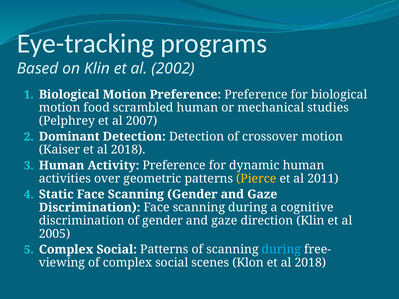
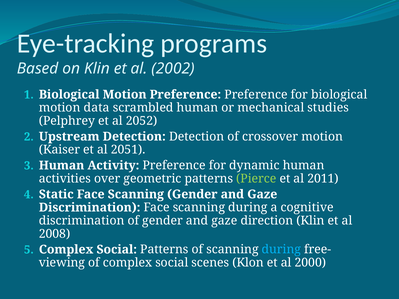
food: food -> data (97, 108)
2007: 2007 -> 2052 (142, 121)
Dominant: Dominant -> Upstream (69, 137)
Kaiser et al 2018: 2018 -> 2051 (128, 150)
Pierce colour: yellow -> light green (256, 179)
2005: 2005 -> 2008 (55, 234)
Klon et al 2018: 2018 -> 2000 (310, 263)
